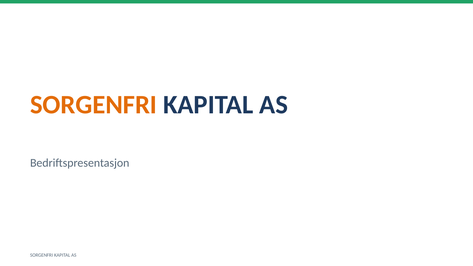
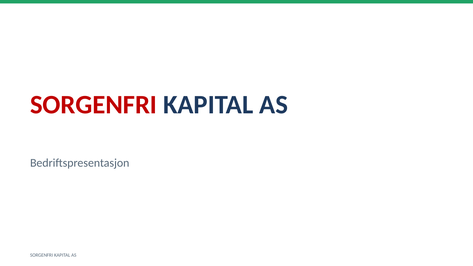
SORGENFRI colour: orange -> red (94, 105)
